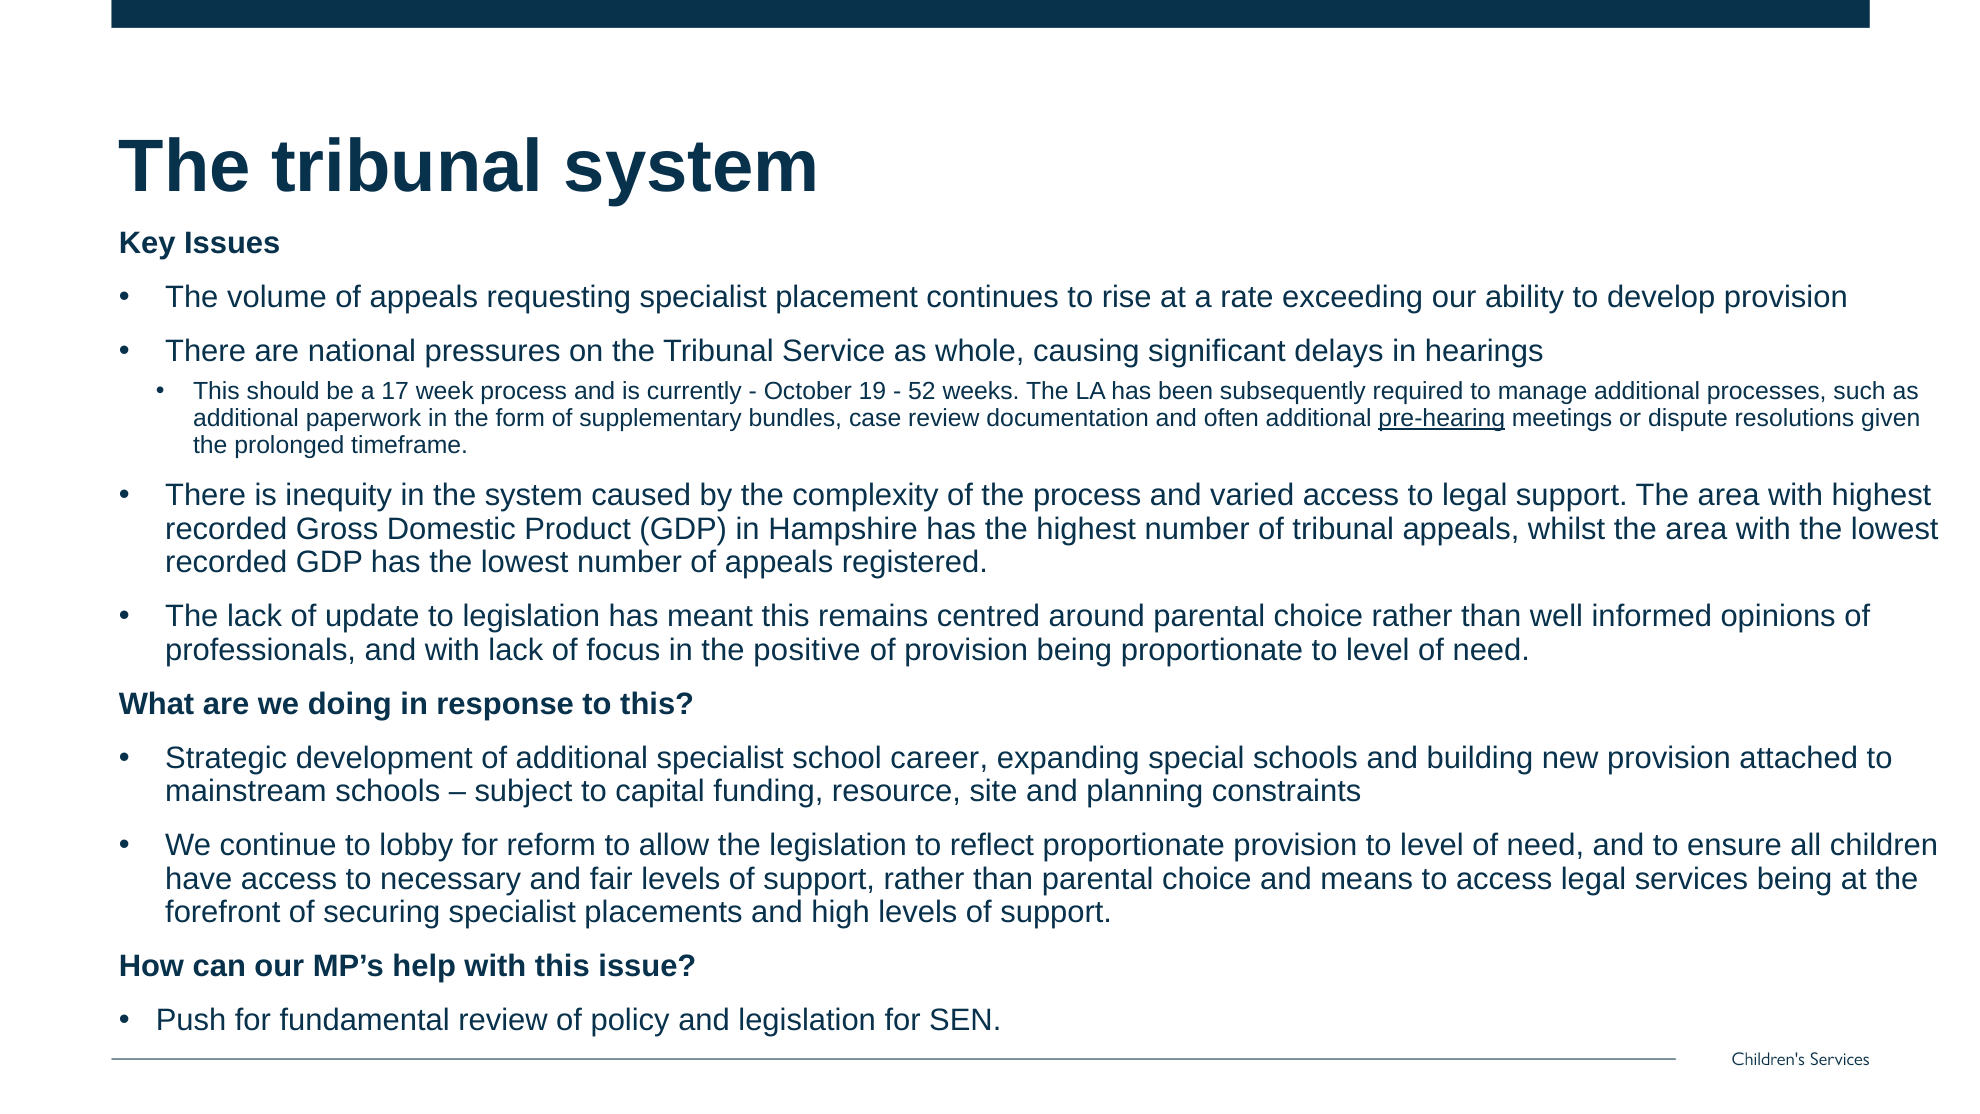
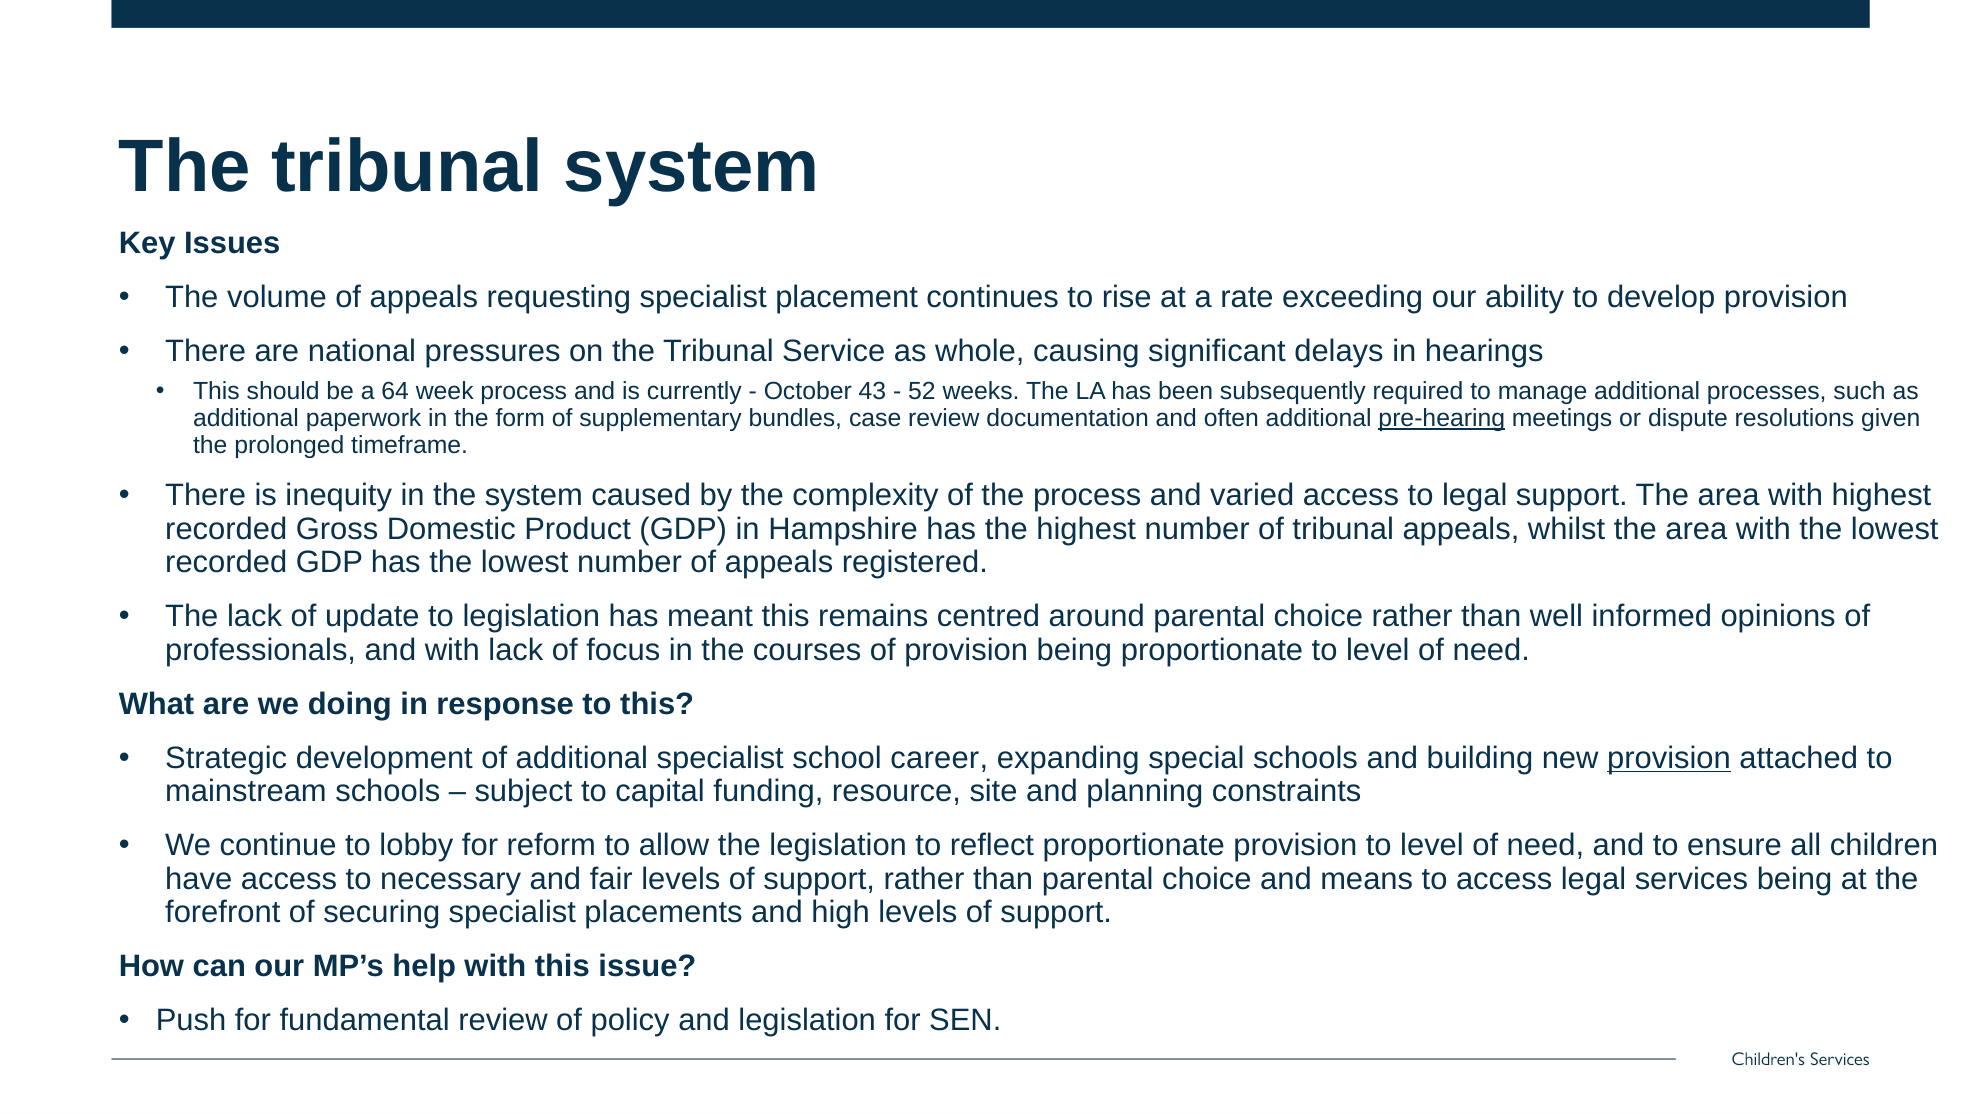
17: 17 -> 64 (395, 392)
19: 19 -> 43 (872, 392)
positive: positive -> courses (807, 650)
provision underline: none -> present (1669, 758)
